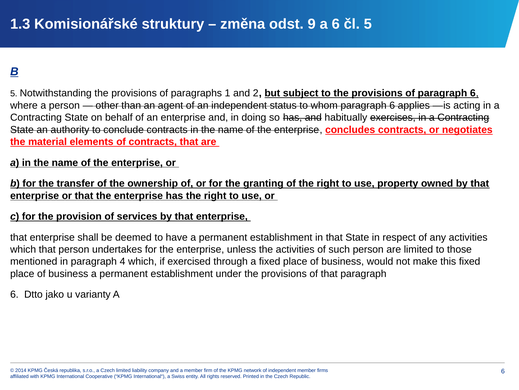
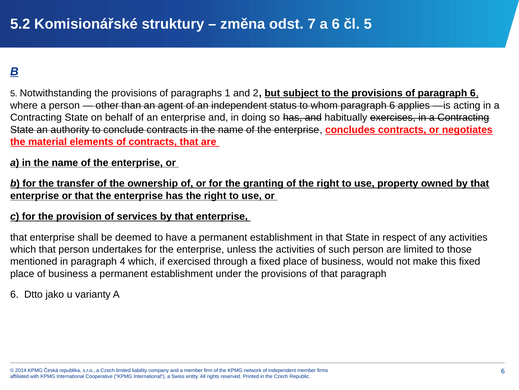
1.3: 1.3 -> 5.2 (20, 24)
9: 9 -> 7 (312, 24)
